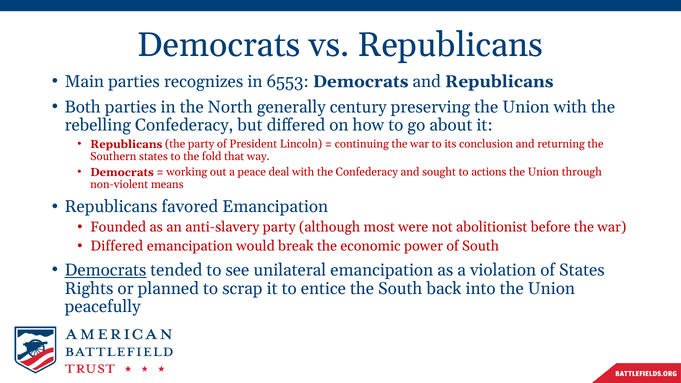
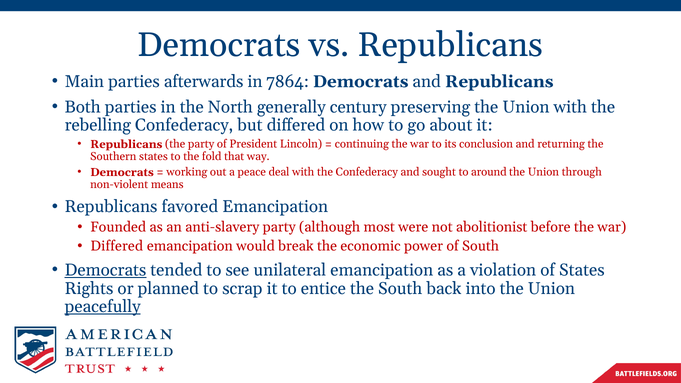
recognizes: recognizes -> afterwards (204, 82)
6553: 6553 -> 7864 (288, 82)
actions: actions -> around (489, 172)
peacefully underline: none -> present (103, 307)
